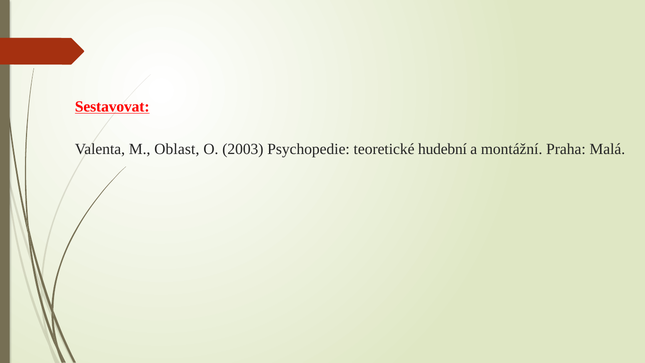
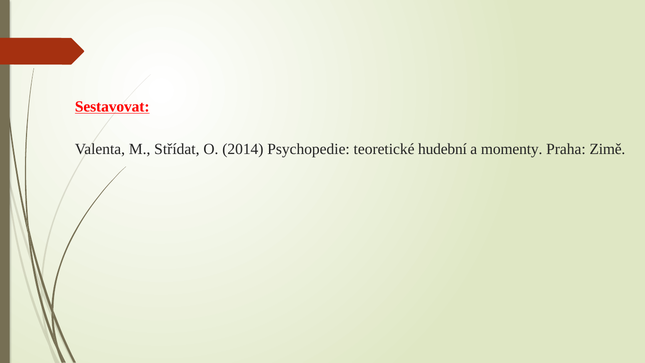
Oblast: Oblast -> Střídat (177, 149)
2003: 2003 -> 2014 (243, 149)
montážní: montážní -> momenty (512, 149)
Malá: Malá -> Zimě (607, 149)
